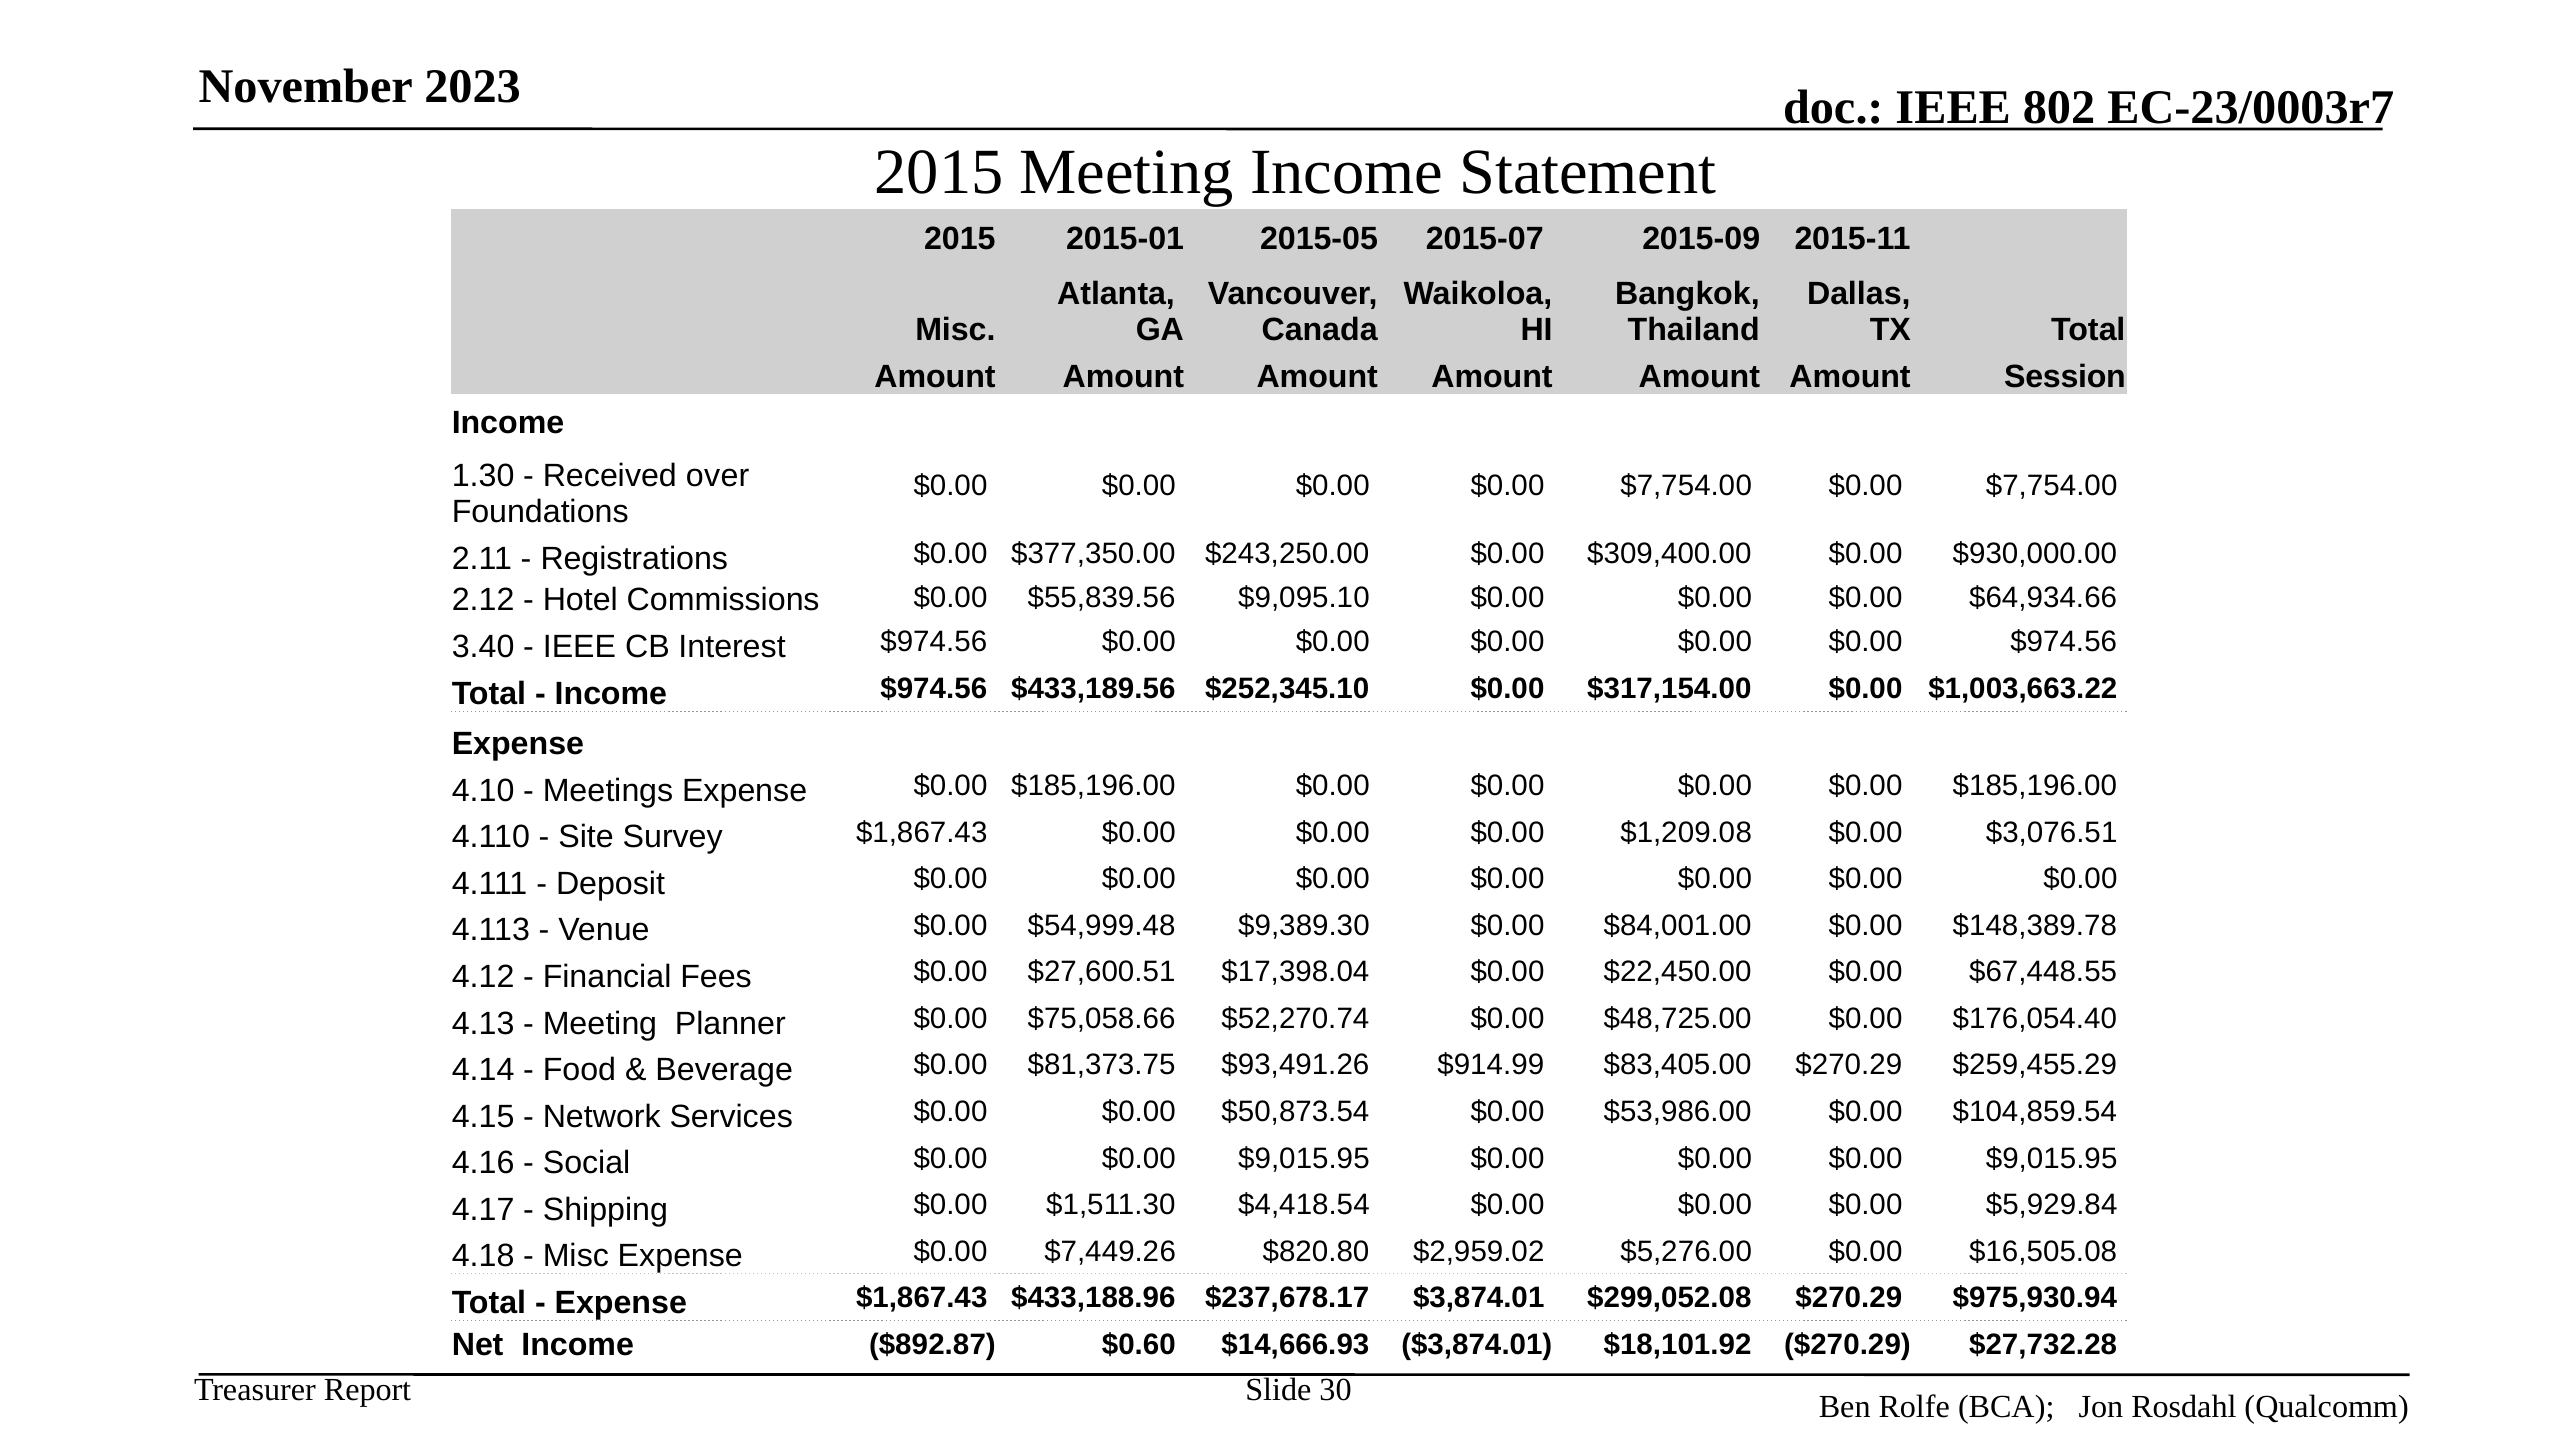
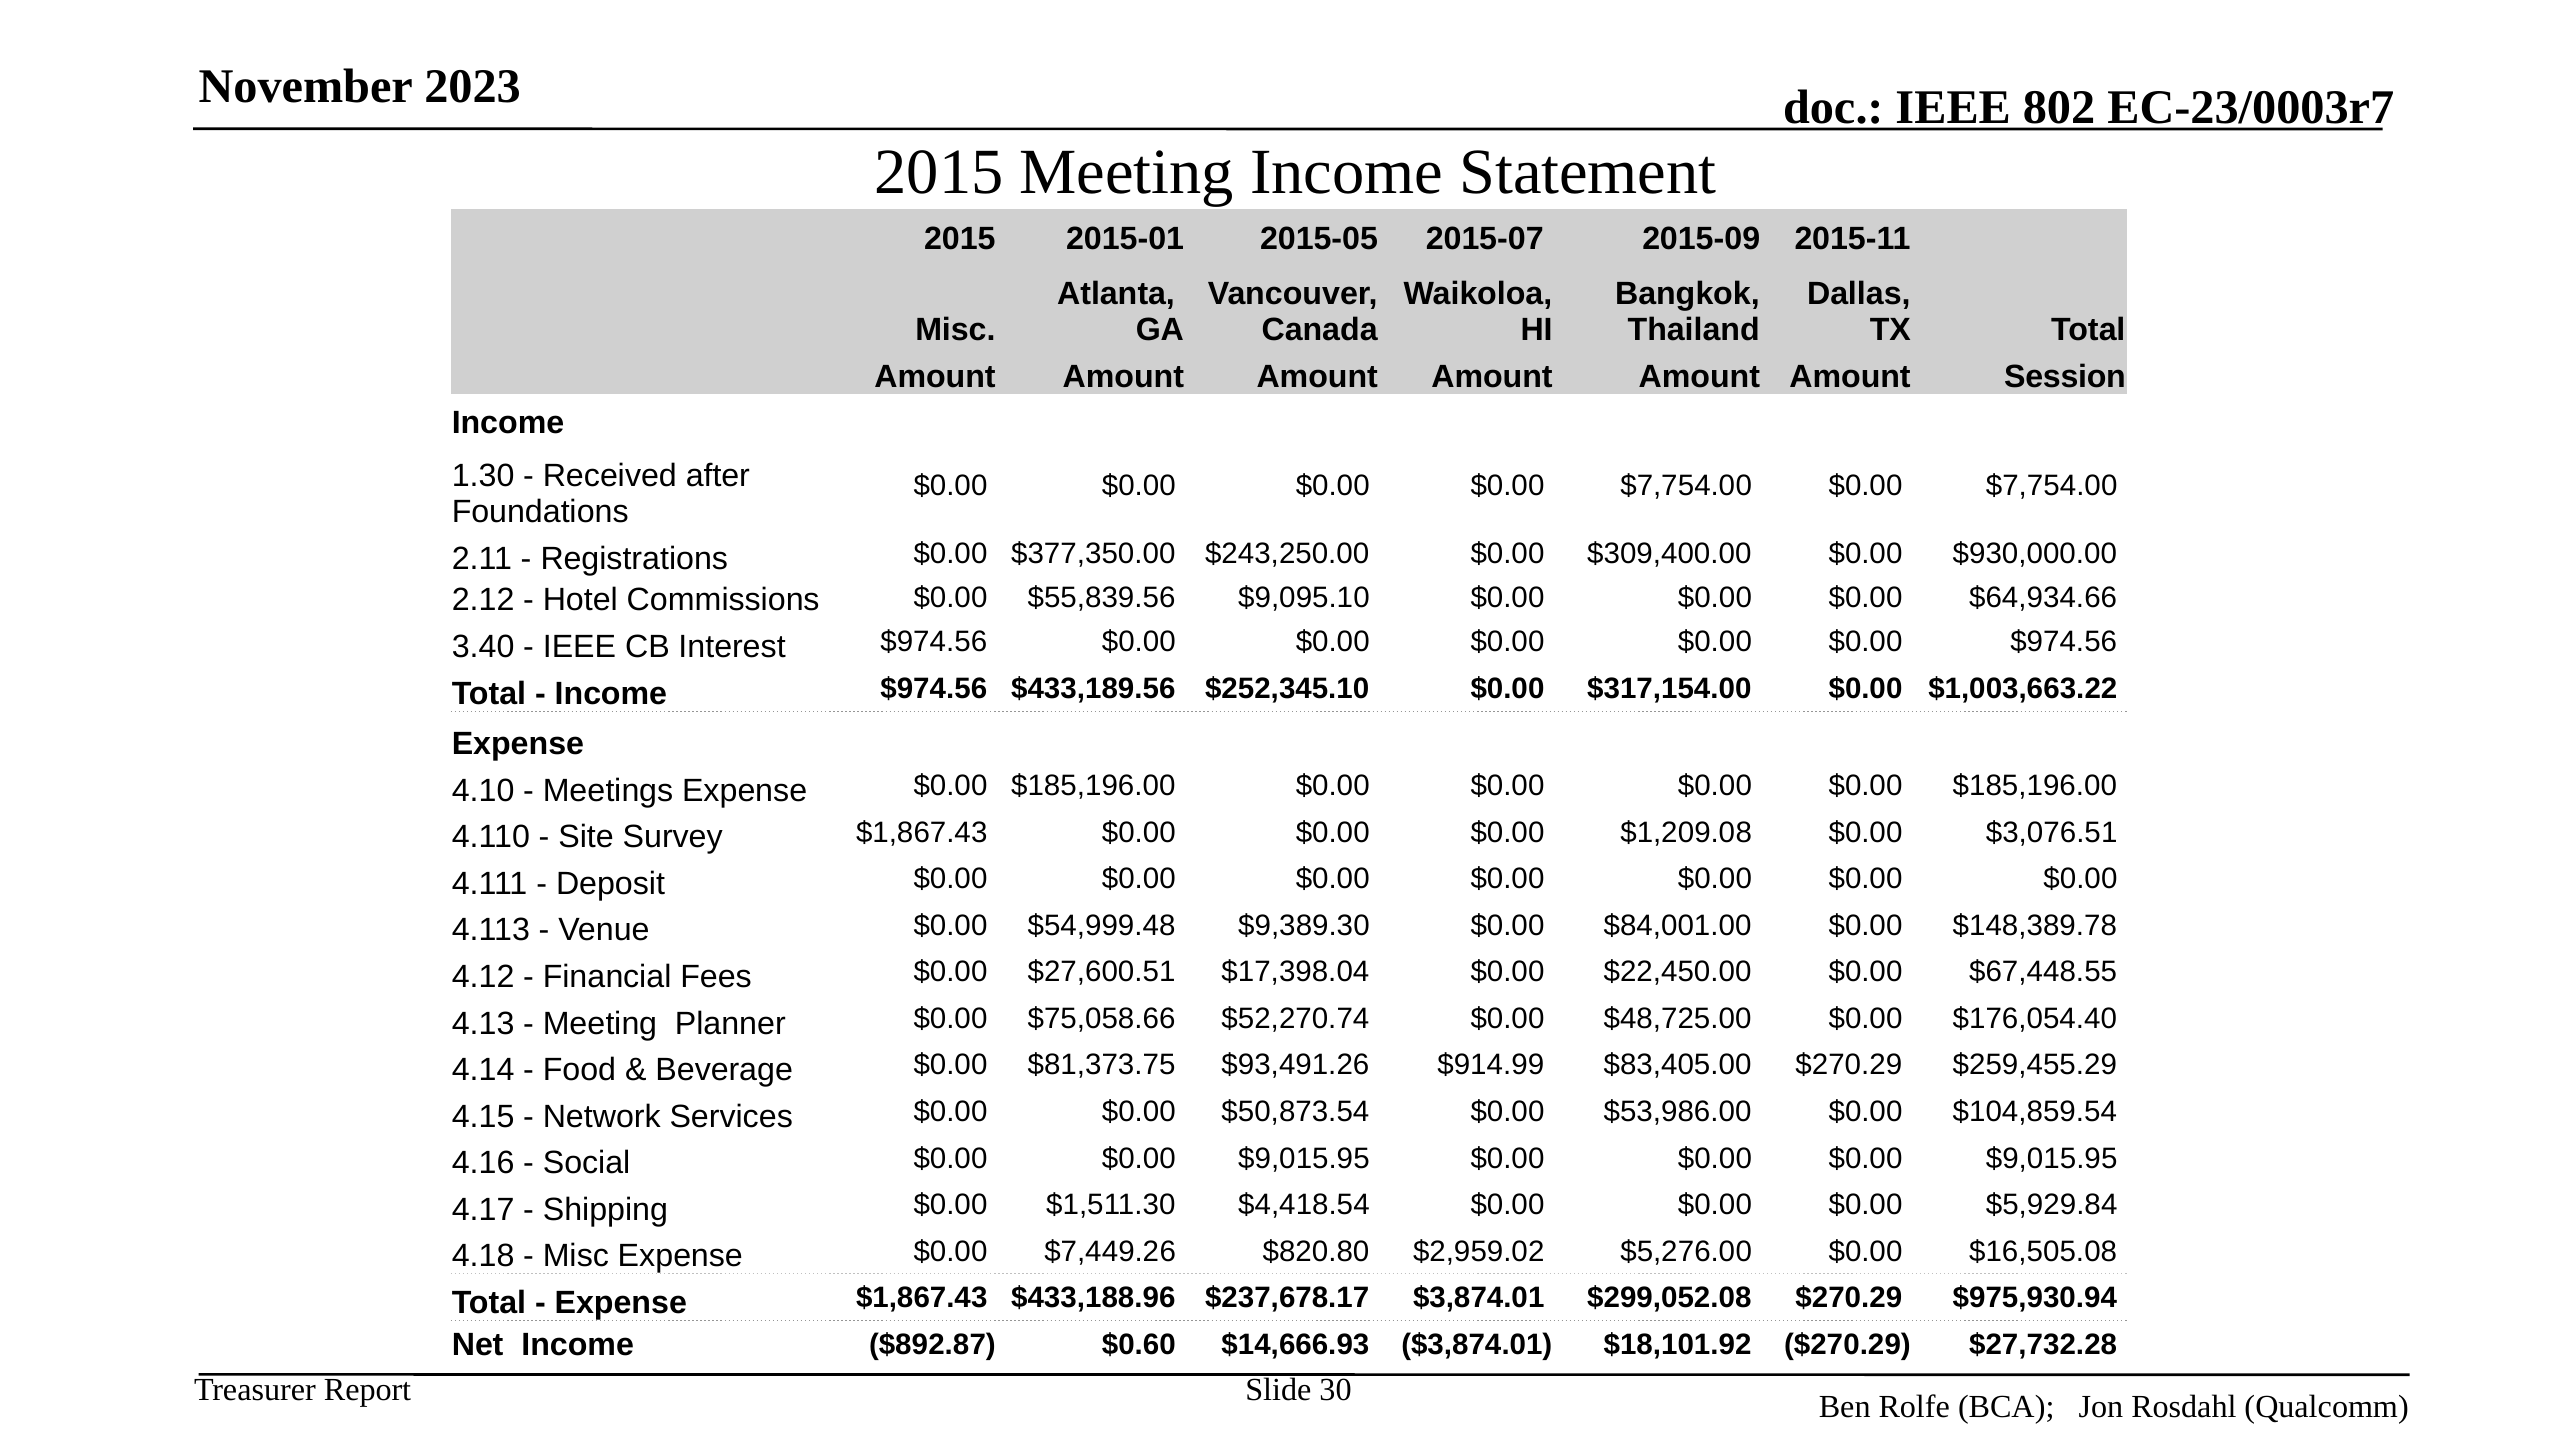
over: over -> after (718, 475)
